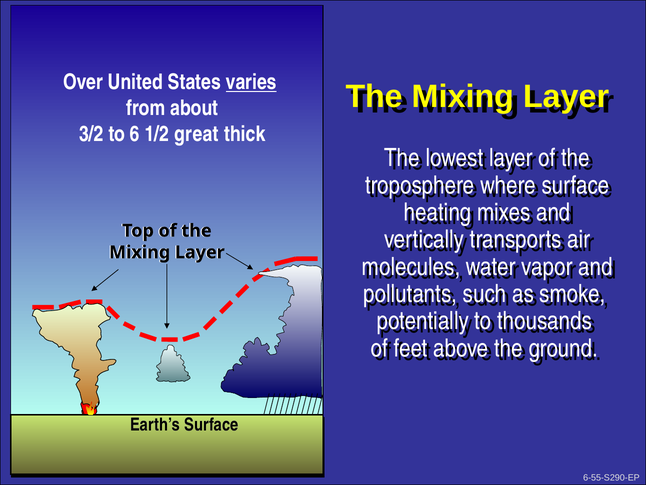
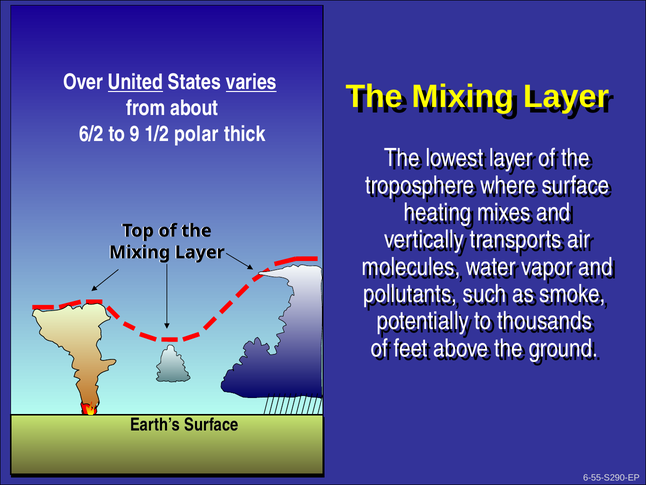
United underline: none -> present (135, 82)
3/2: 3/2 -> 6/2 (91, 134)
to 6: 6 -> 9 (135, 134)
great: great -> polar (196, 134)
